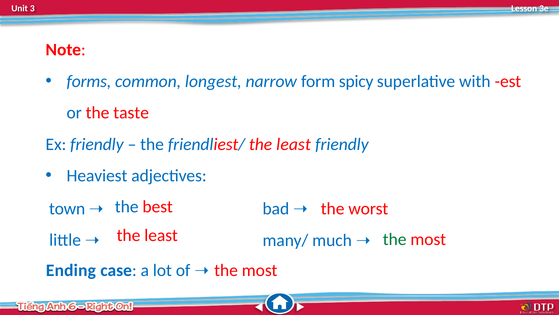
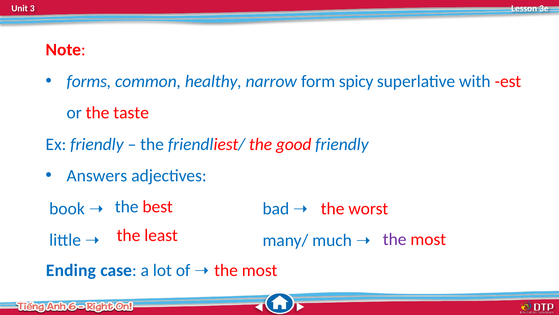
longest: longest -> healthy (213, 81)
friendliest/ the least: least -> good (294, 144)
Heaviest: Heaviest -> Answers (97, 175)
town: town -> book (67, 208)
the colour: green -> purple (395, 239)
